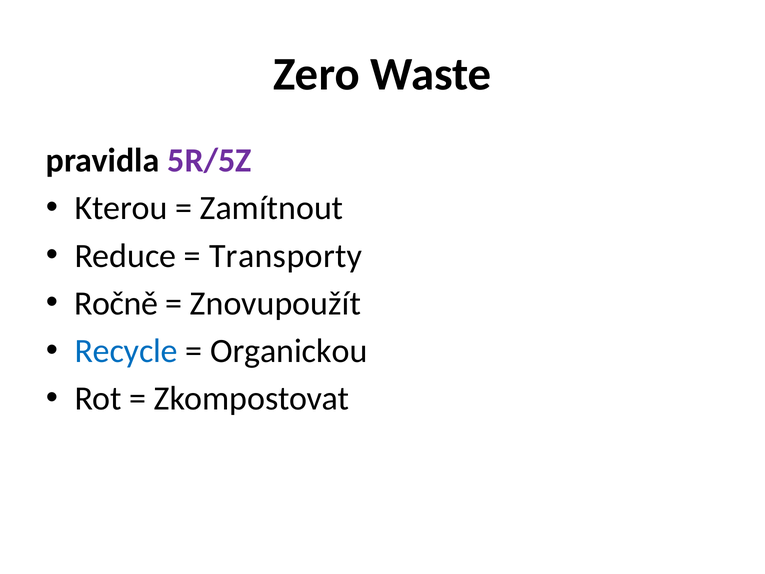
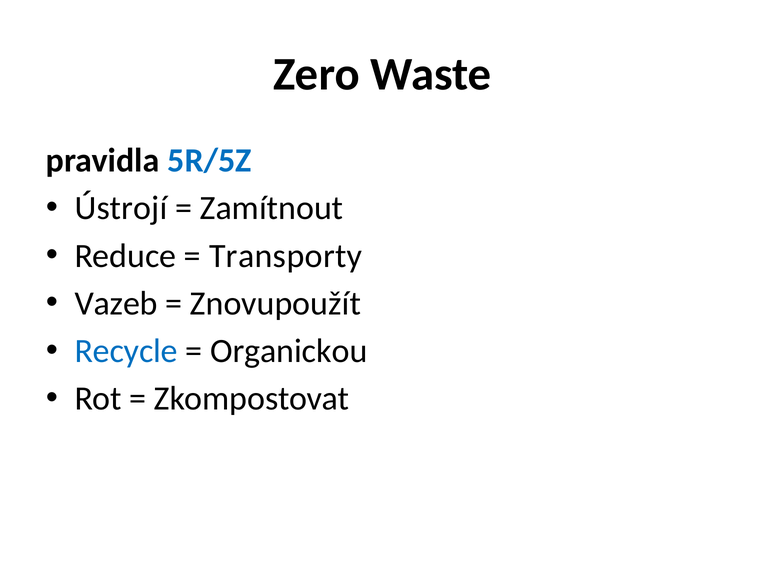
5R/5Z colour: purple -> blue (210, 160)
Kterou: Kterou -> Ústrojí (121, 208)
Ročně: Ročně -> Vazeb (116, 303)
